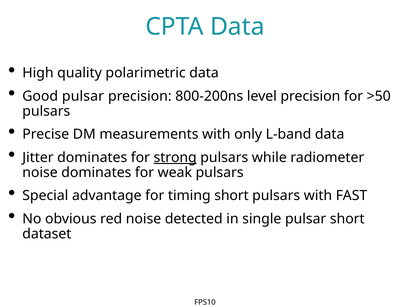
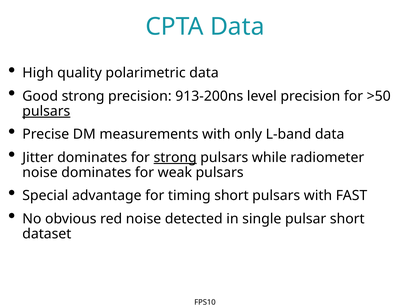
Good pulsar: pulsar -> strong (83, 96)
800-200ns: 800-200ns -> 913-200ns (209, 96)
pulsars underline: none -> present (46, 111)
